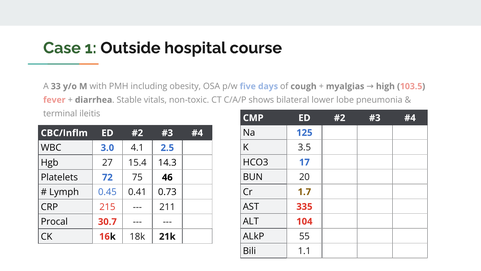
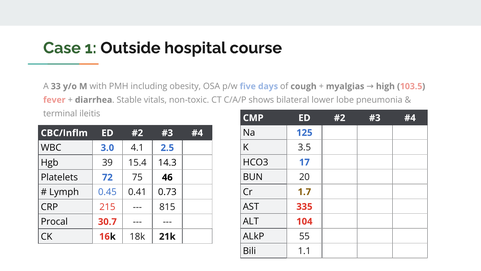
27: 27 -> 39 (107, 162)
211: 211 -> 815 (167, 207)
